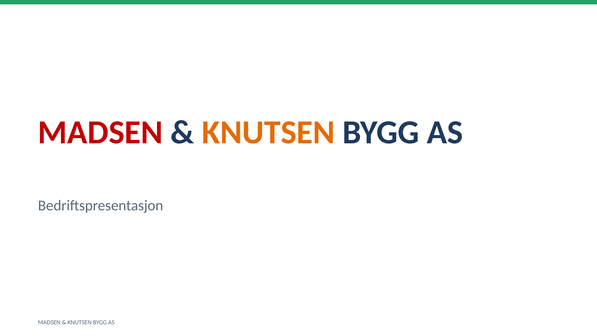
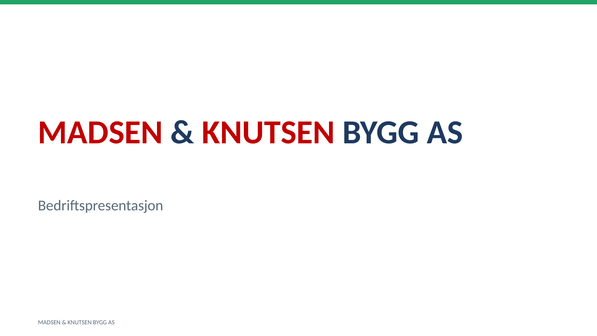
KNUTSEN colour: orange -> red (268, 132)
